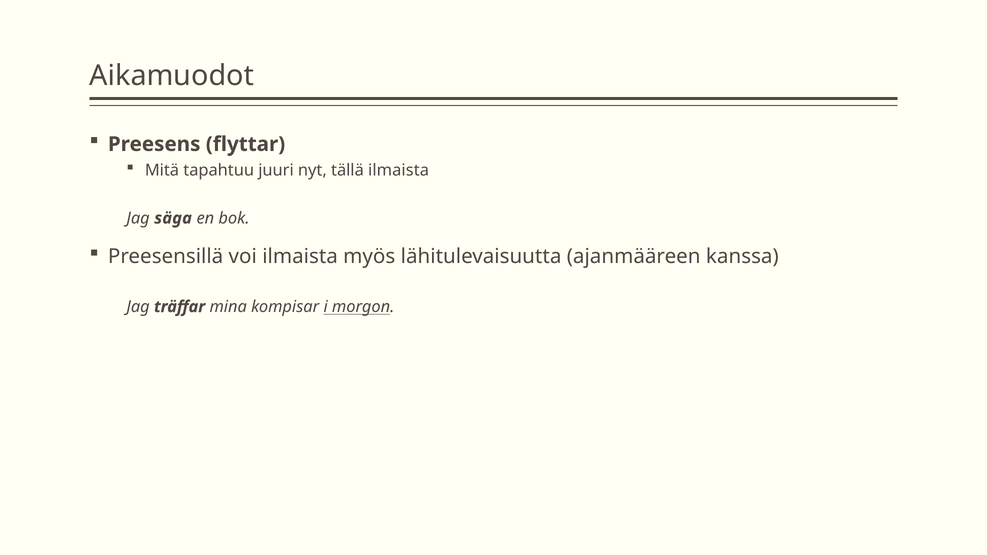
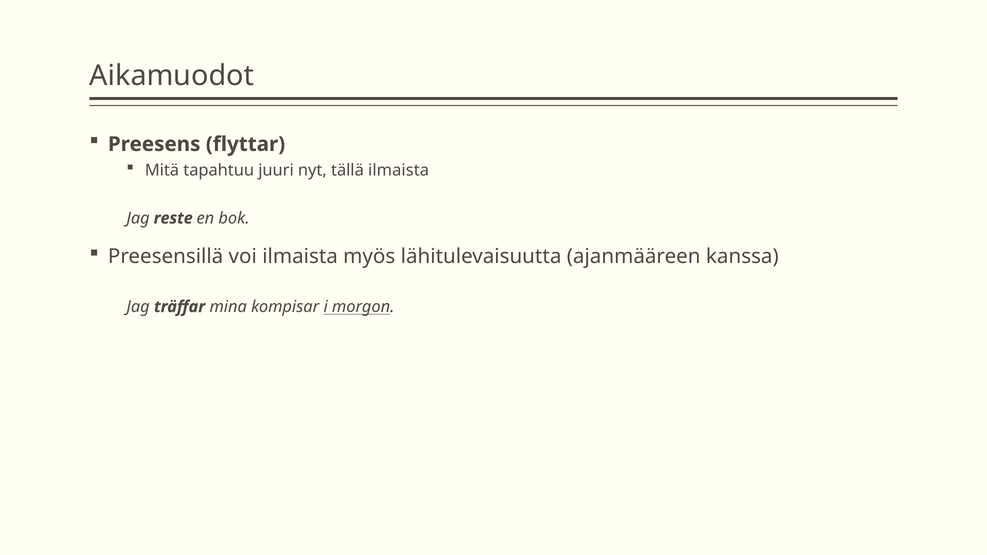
säga: säga -> reste (173, 218)
